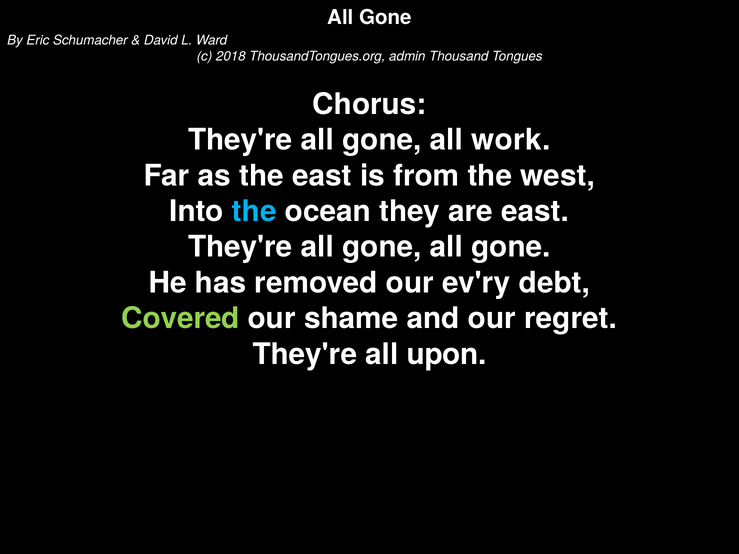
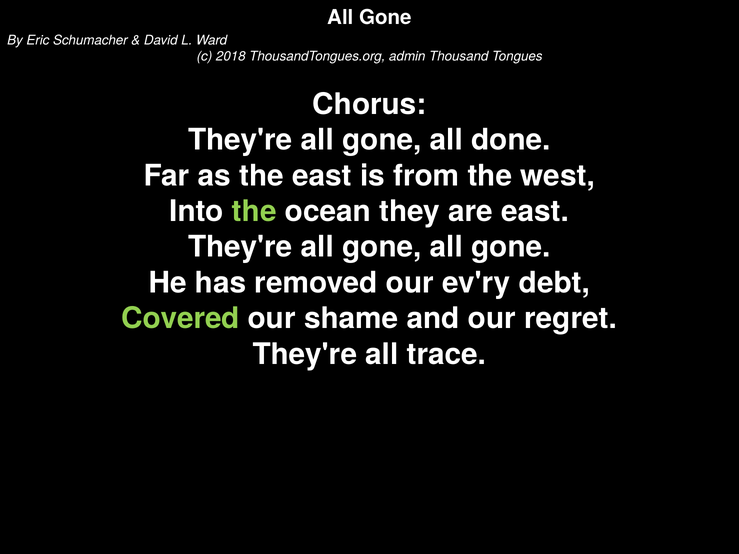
work: work -> done (511, 140)
the colour: light blue -> light green (254, 212)
upon: upon -> trace (446, 354)
